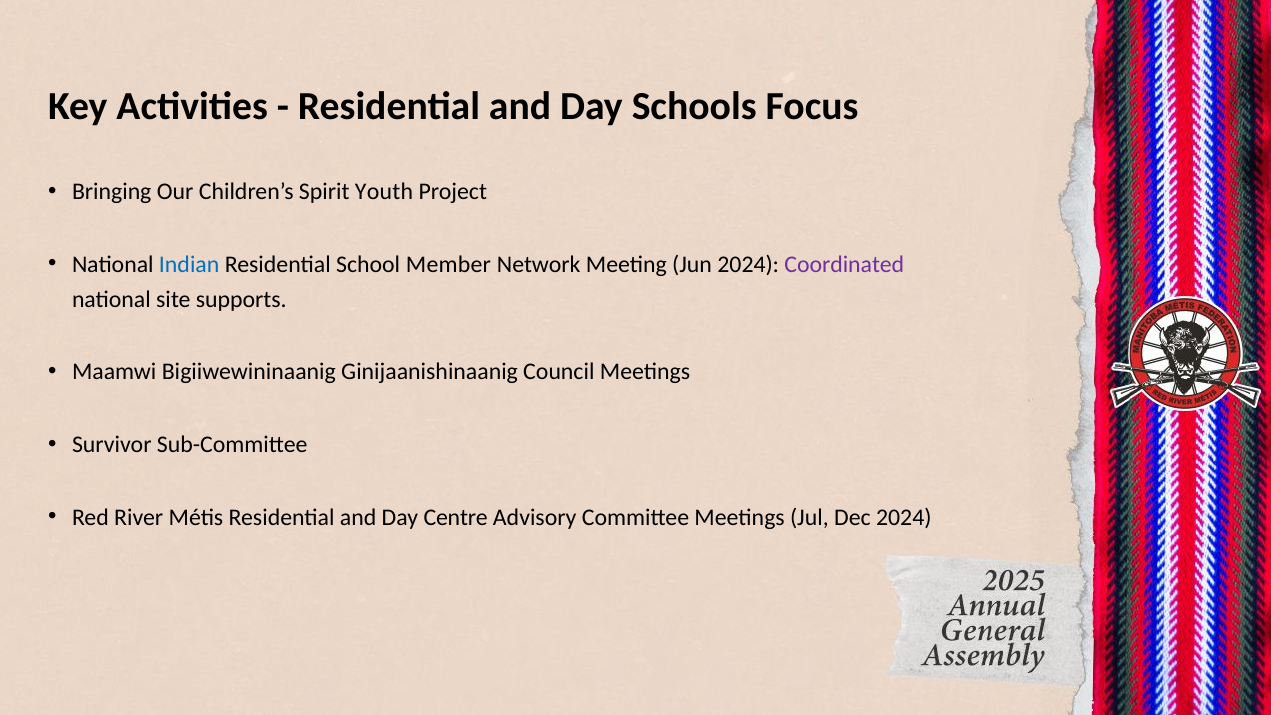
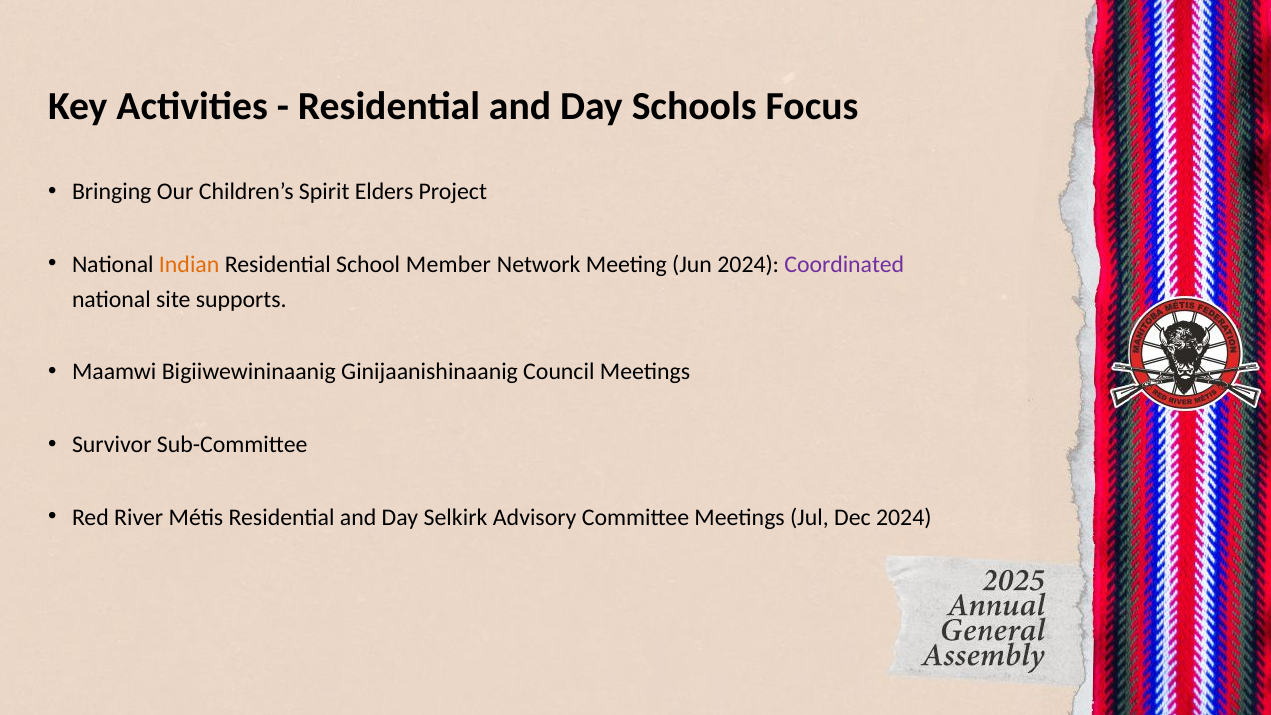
Youth: Youth -> Elders (384, 192)
Indian colour: blue -> orange (189, 264)
Centre: Centre -> Selkirk (456, 517)
